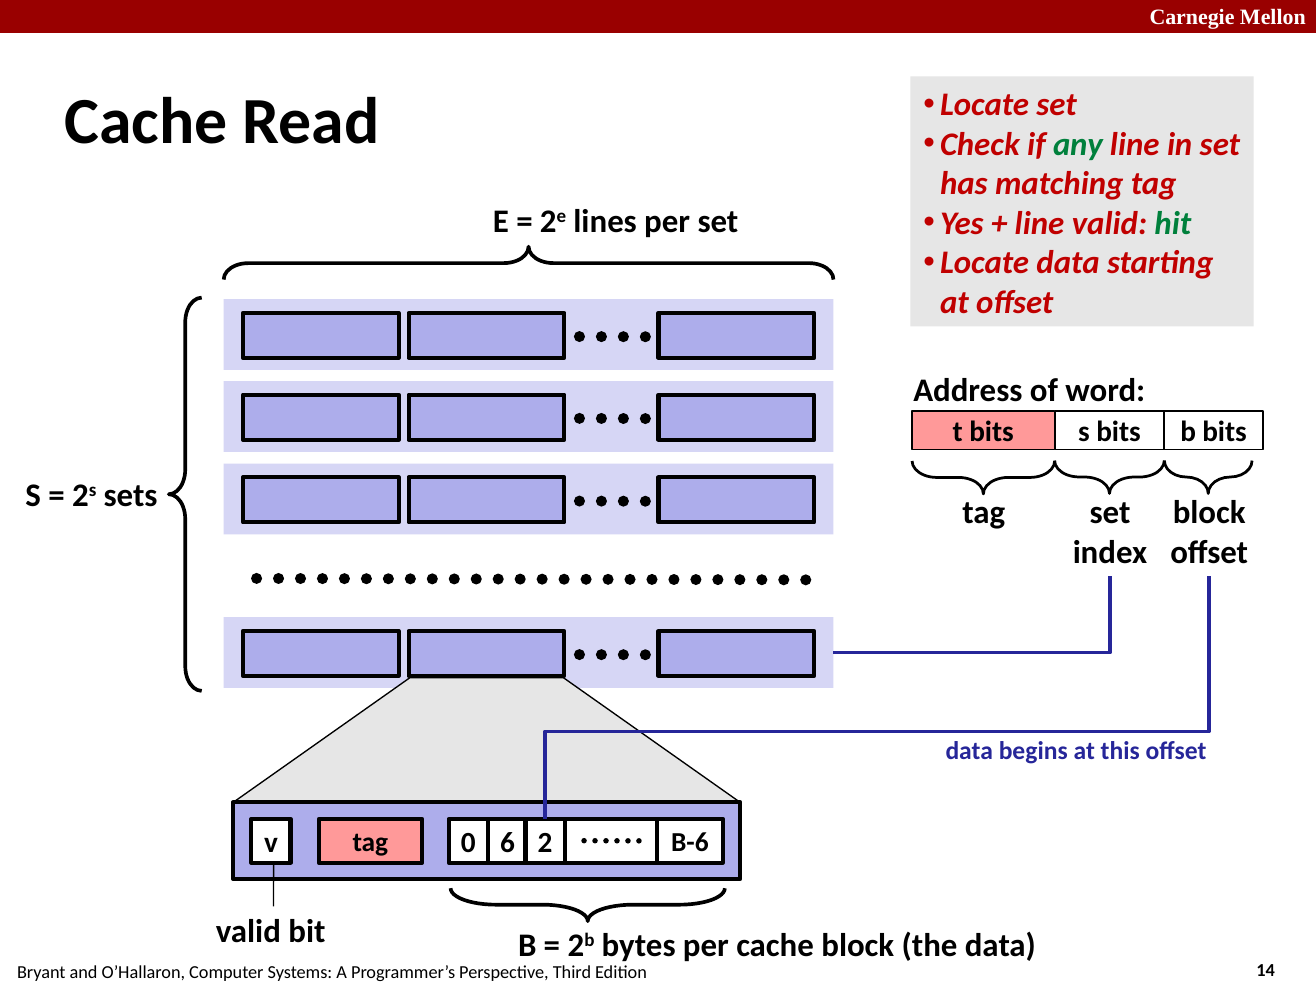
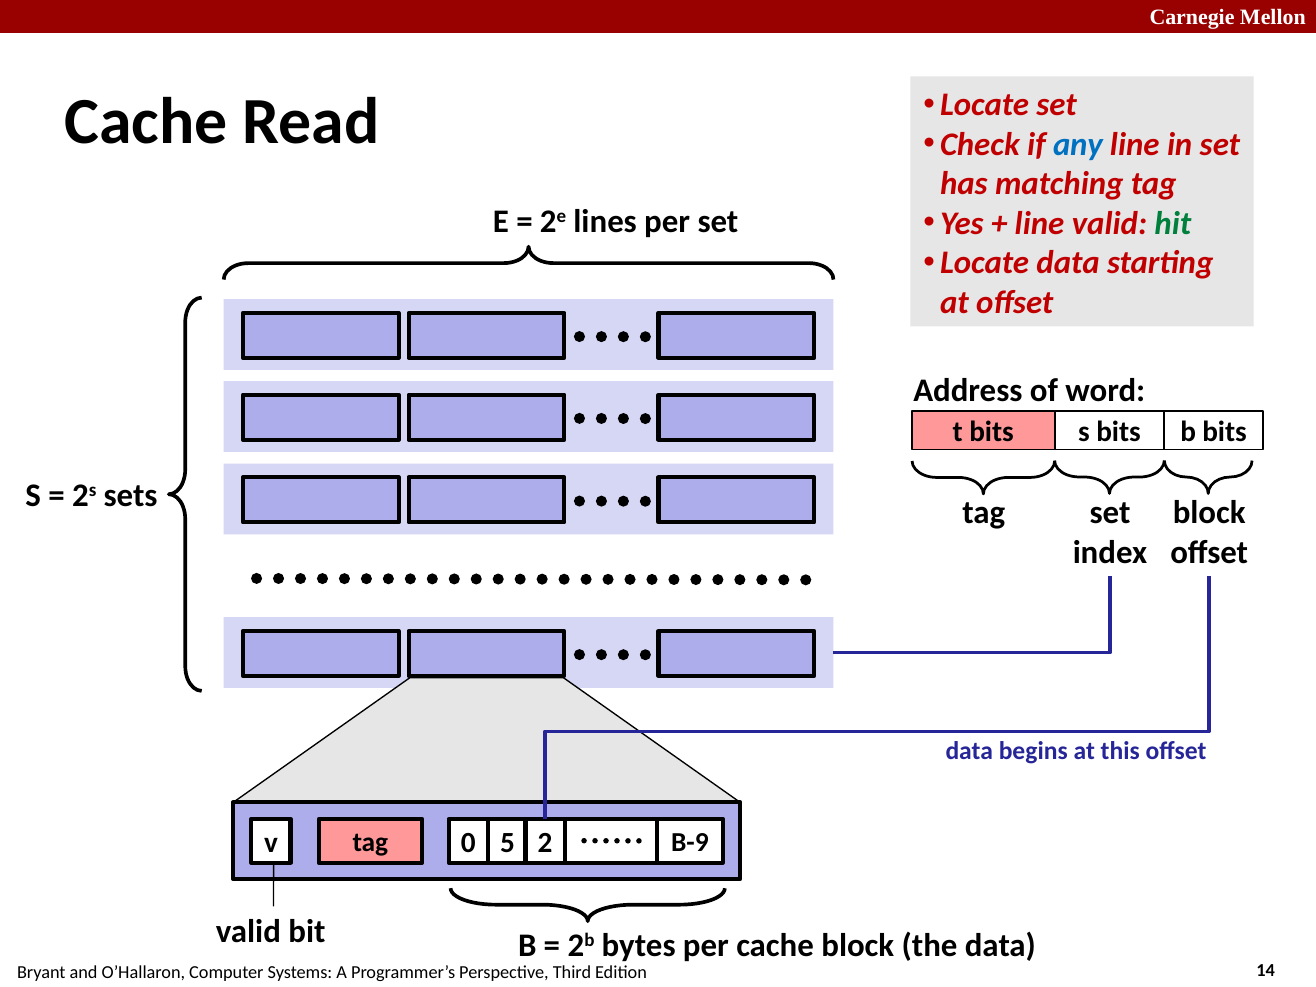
any colour: green -> blue (1078, 144)
6: 6 -> 5 (508, 843)
B-6: B-6 -> B-9 (690, 843)
